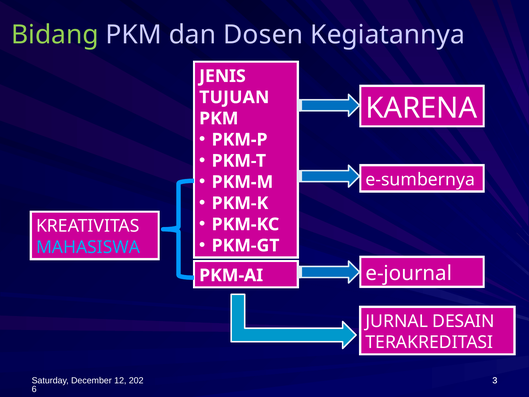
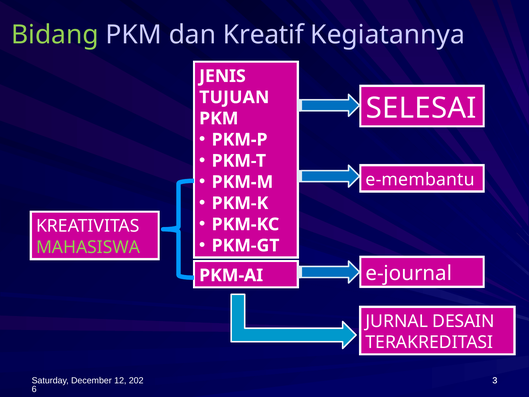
Dosen: Dosen -> Kreatif (263, 35)
KARENA: KARENA -> SELESAI (421, 108)
e-sumbernya: e-sumbernya -> e-membantu (420, 179)
MAHASISWA colour: light blue -> light green (88, 247)
